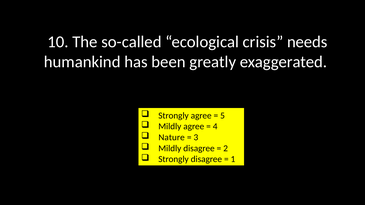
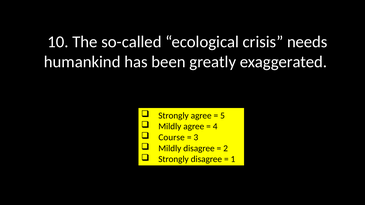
Nature: Nature -> Course (172, 138)
